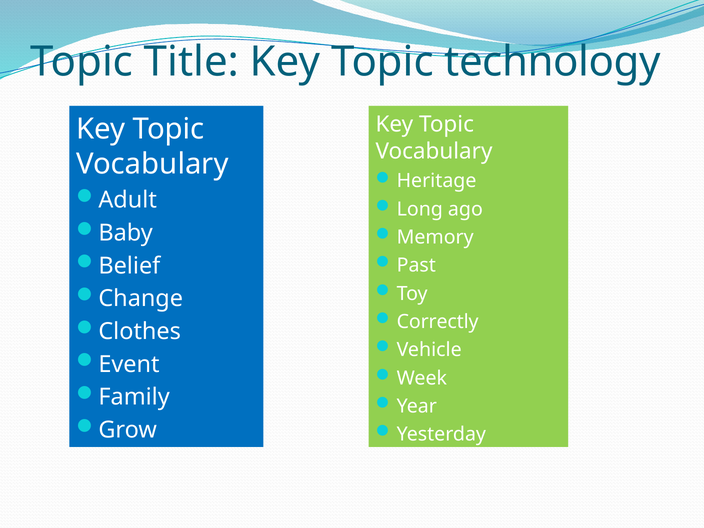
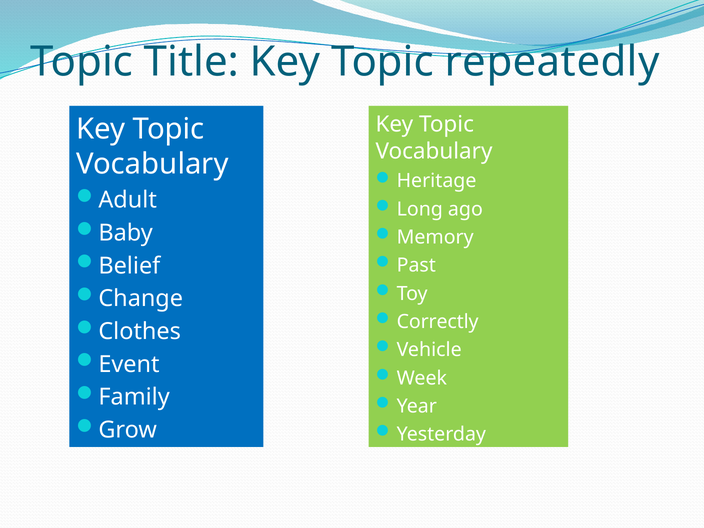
technology: technology -> repeatedly (552, 62)
